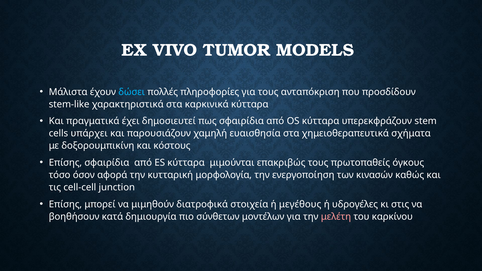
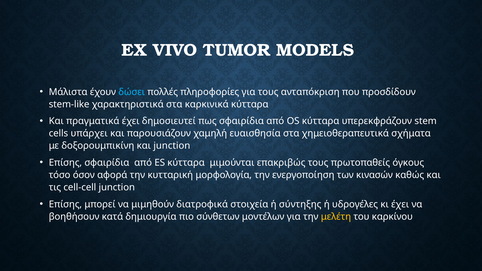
και κόστους: κόστους -> junction (172, 146)
μεγέθους: μεγέθους -> σύντηξης (300, 204)
κι στις: στις -> έχει (400, 204)
μελέτη colour: pink -> yellow (336, 217)
